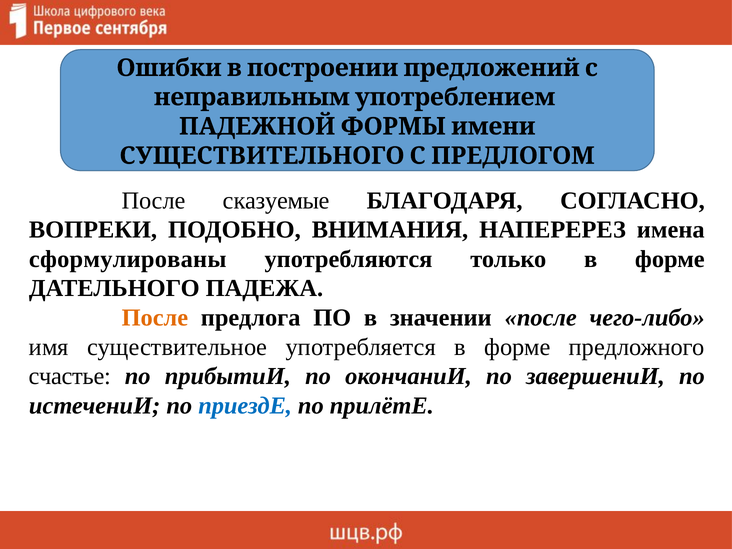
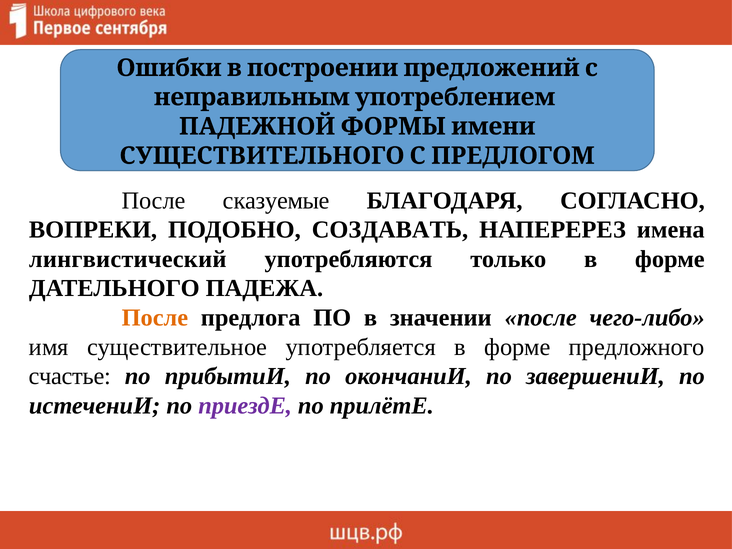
ВНИМАНИЯ: ВНИМАНИЯ -> СОЗДАВАТЬ (390, 230)
сформулированы: сформулированы -> лингвистический (128, 259)
приездЕ colour: blue -> purple (245, 406)
